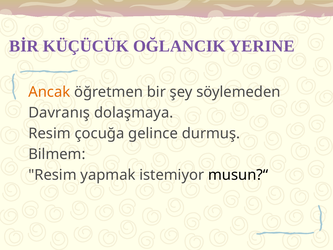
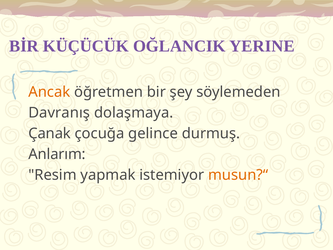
Resim: Resim -> Çanak (50, 133)
Bilmem: Bilmem -> Anlarım (57, 154)
musun?“ colour: black -> orange (238, 175)
